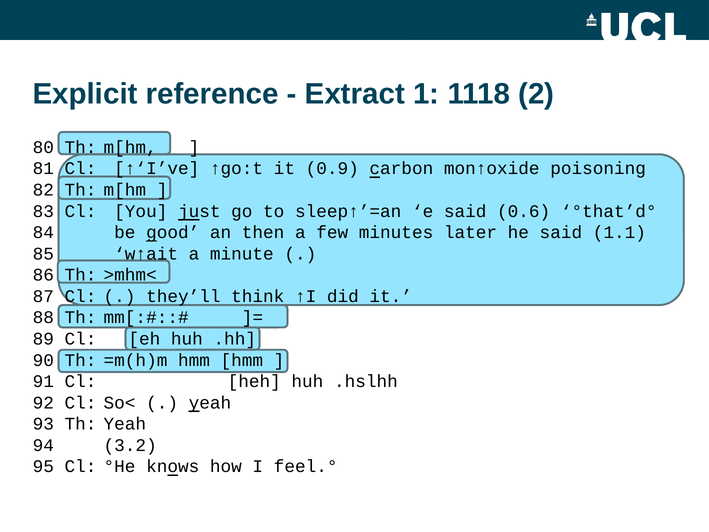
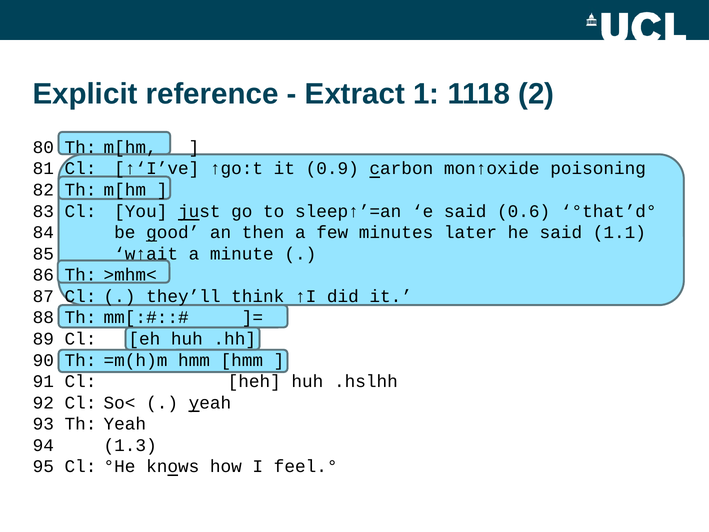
3.2: 3.2 -> 1.3 (130, 445)
